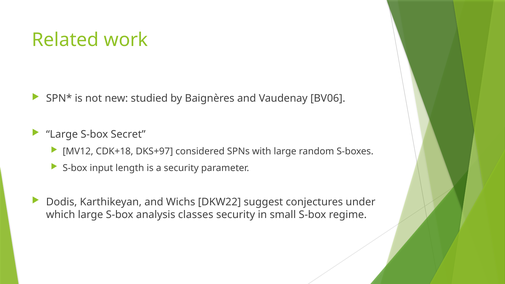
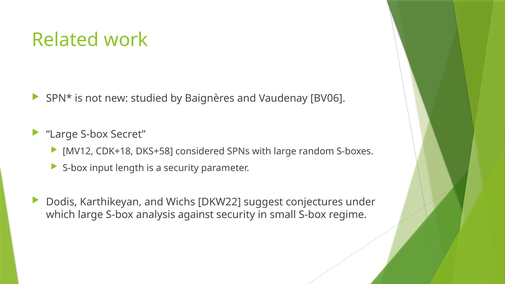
DKS+97: DKS+97 -> DKS+58 (154, 151)
classes: classes -> against (196, 215)
